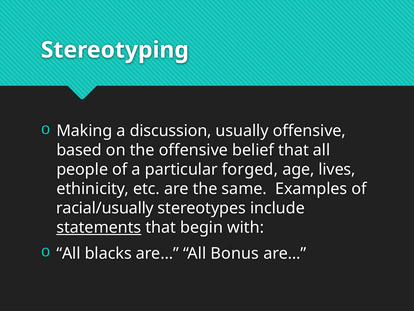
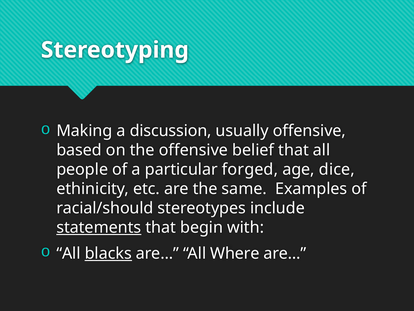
lives: lives -> dice (337, 169)
racial/usually: racial/usually -> racial/should (105, 208)
blacks underline: none -> present (108, 253)
Bonus: Bonus -> Where (235, 253)
